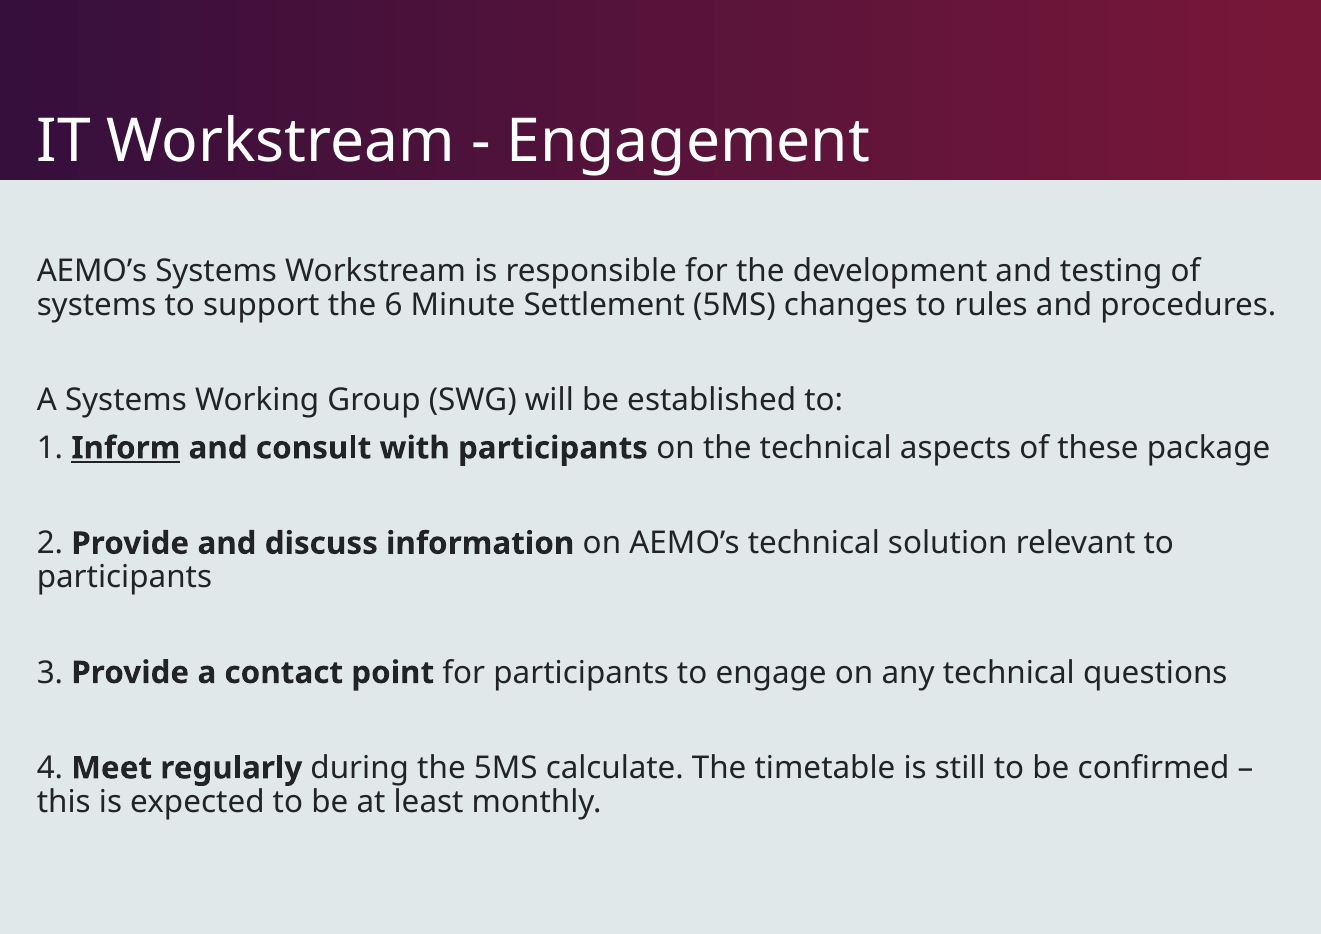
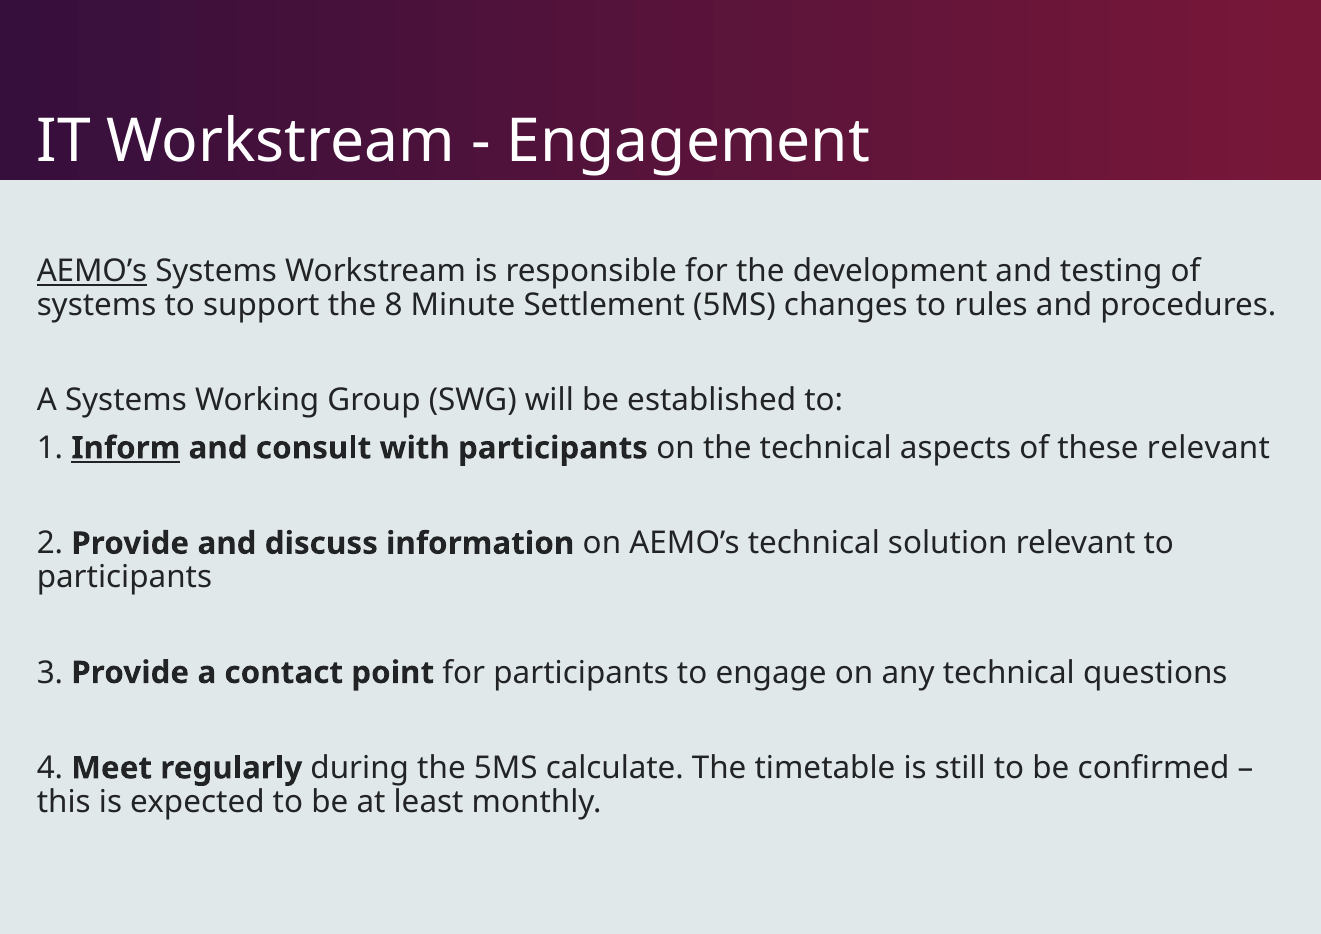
AEMO’s underline: none -> present (92, 271)
6: 6 -> 8 (394, 305)
these package: package -> relevant (1208, 448)
